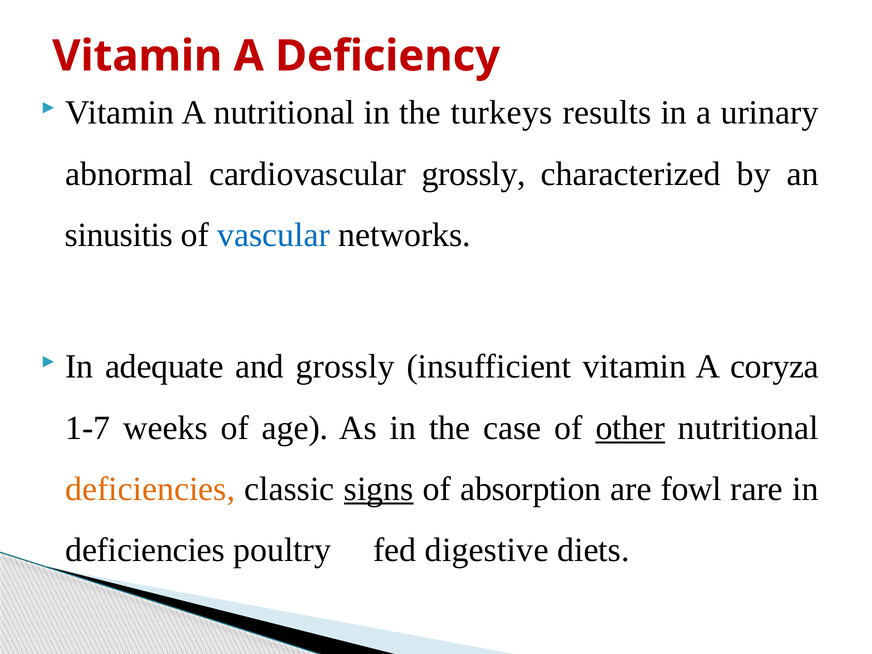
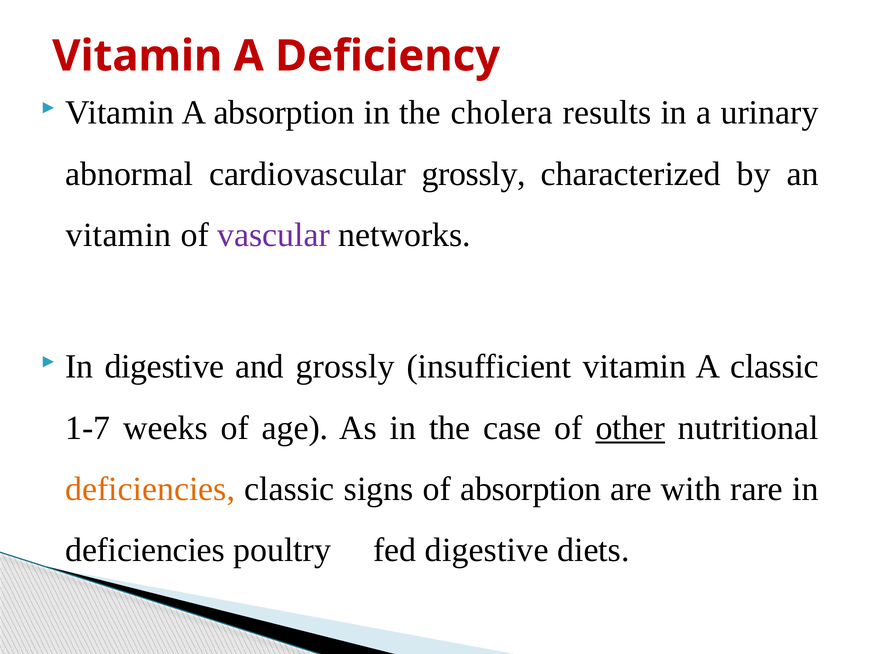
A nutritional: nutritional -> absorption (284, 113)
turkeys: turkeys -> cholera (502, 113)
sinusitis: sinusitis -> vitamin (119, 235)
vascular colour: blue -> purple (274, 235)
In adequate: adequate -> digestive (164, 367)
A coryza: coryza -> classic (775, 367)
signs underline: present -> none (379, 489)
fowl: fowl -> with (691, 489)
